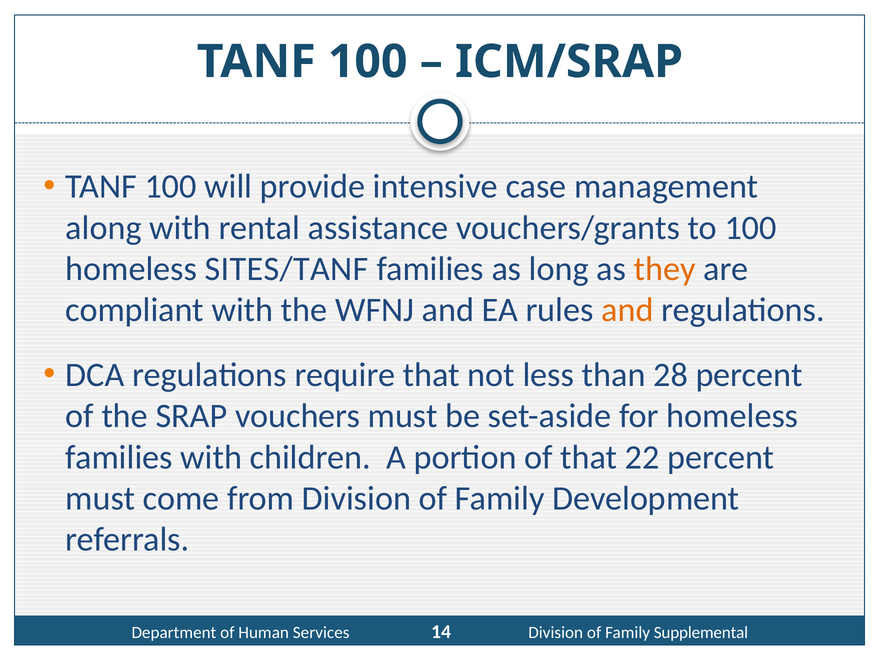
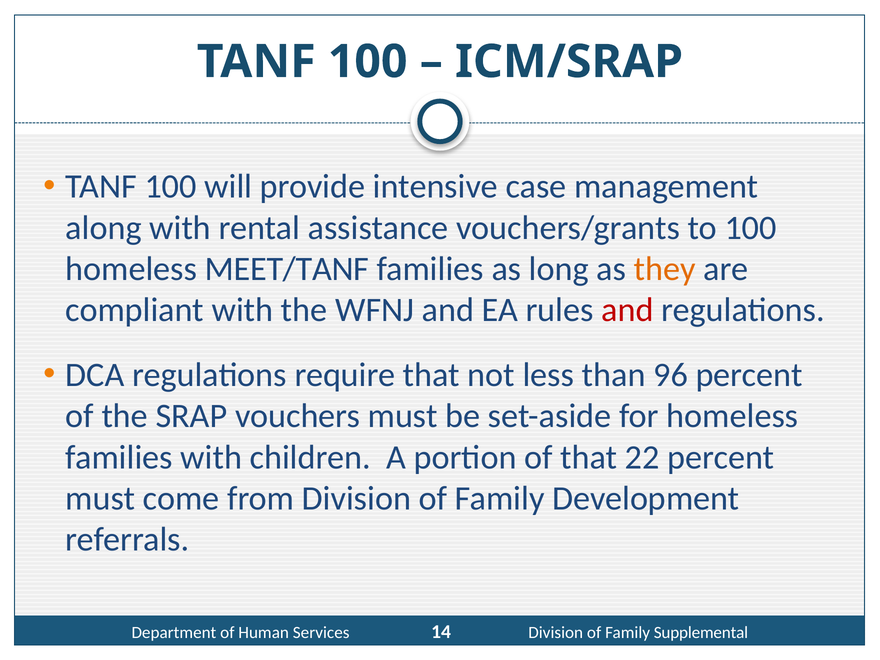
SITES/TANF: SITES/TANF -> MEET/TANF (287, 269)
and colour: orange -> red (628, 310)
28: 28 -> 96 (671, 375)
